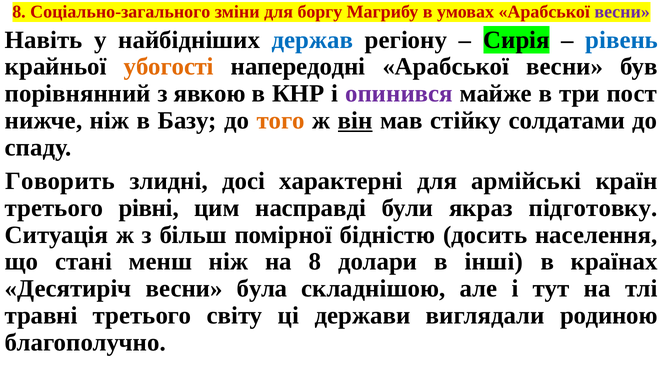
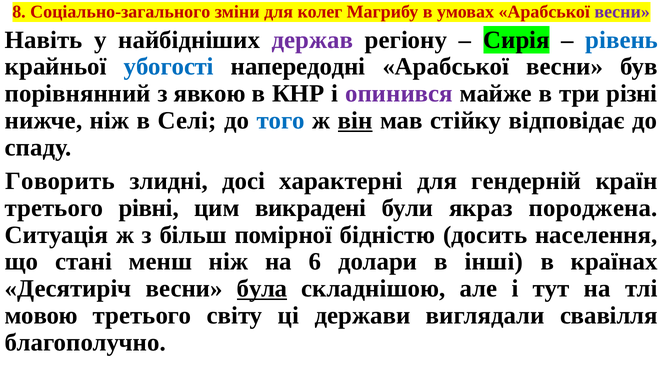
боргу: боргу -> колег (320, 12)
держав colour: blue -> purple (312, 40)
убогості colour: orange -> blue (169, 67)
пост: пост -> різні (632, 94)
Базу: Базу -> Селі (187, 120)
того colour: orange -> blue (281, 120)
солдатами: солдатами -> відповідає (567, 120)
армійські: армійські -> гендерній (526, 181)
насправді: насправді -> викрадені (311, 208)
підготовку: підготовку -> породжена (593, 208)
на 8: 8 -> 6 (315, 262)
була underline: none -> present (262, 289)
травні: травні -> мовою (41, 315)
родиною: родиною -> свавілля (609, 315)
